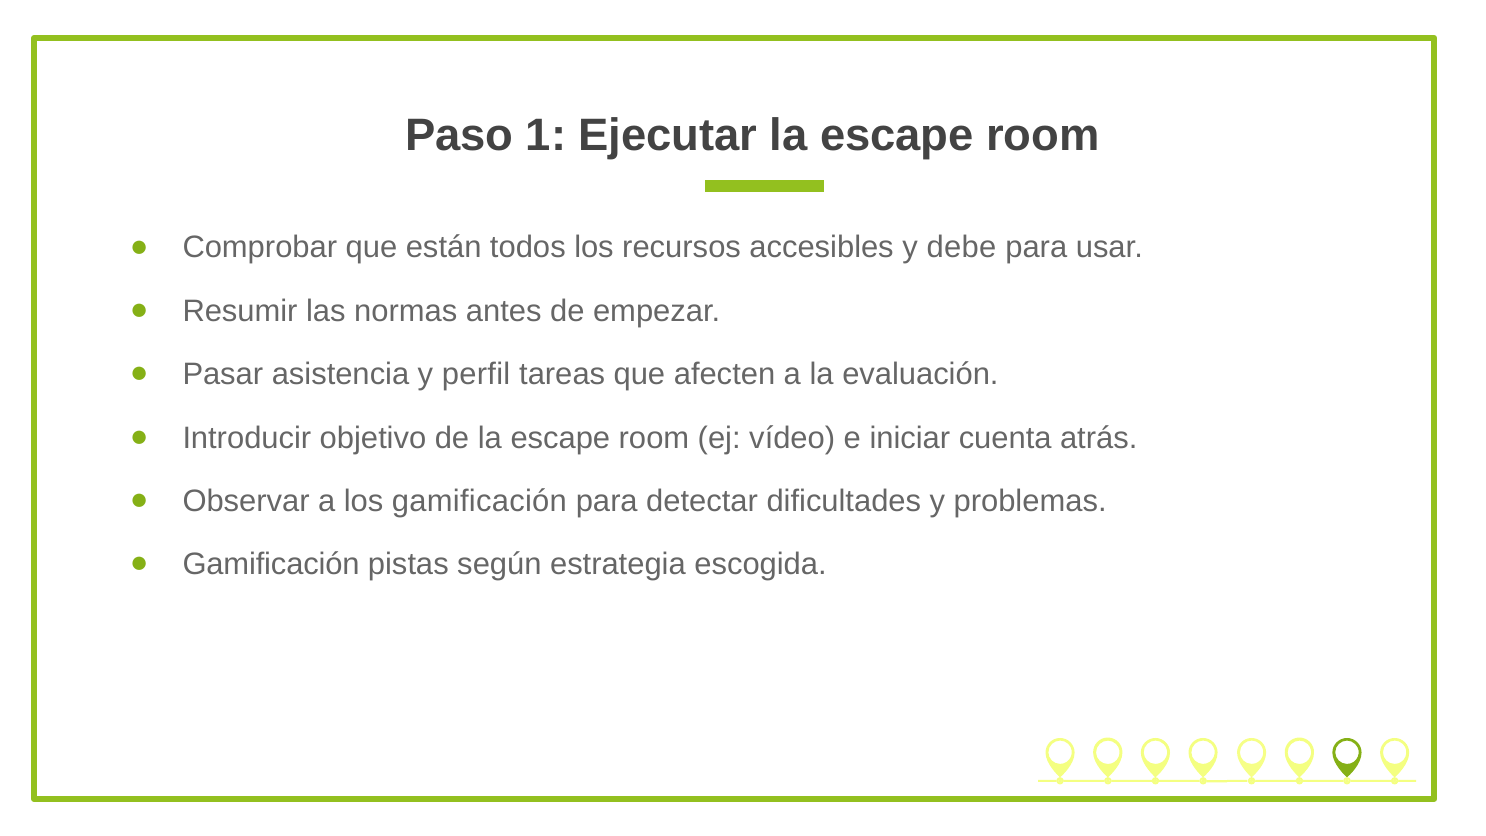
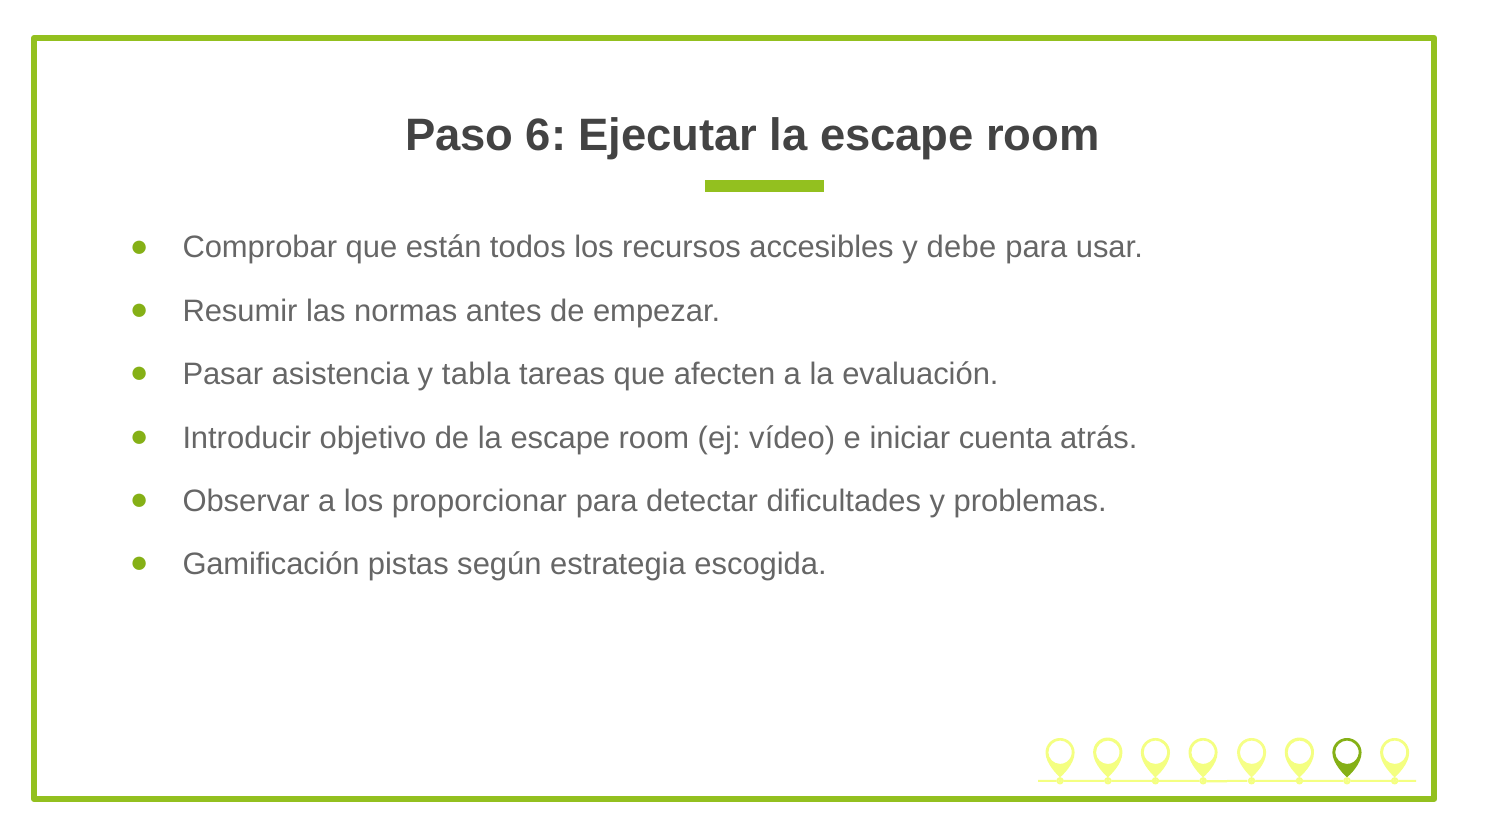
1: 1 -> 6 (546, 135)
perfil: perfil -> tabla (476, 374)
los gamificación: gamificación -> proporcionar (479, 501)
